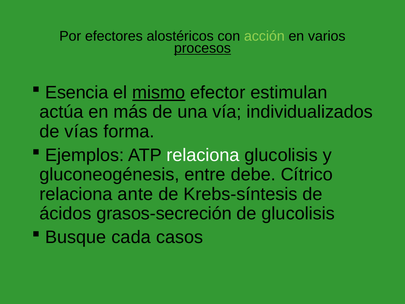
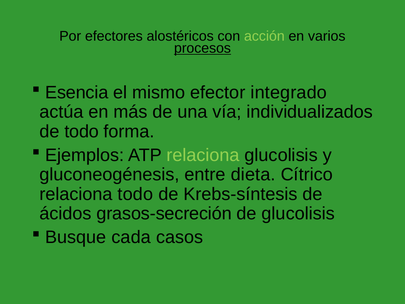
mismo underline: present -> none (159, 93)
estimulan: estimulan -> integrado (289, 93)
de vías: vías -> todo (82, 131)
relaciona colour: white -> light green (203, 155)
debe: debe -> dieta (253, 175)
relaciona ante: ante -> todo (135, 194)
